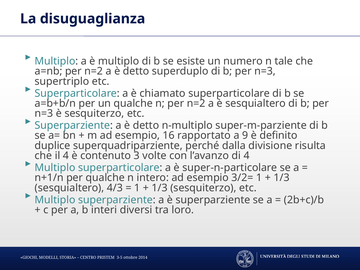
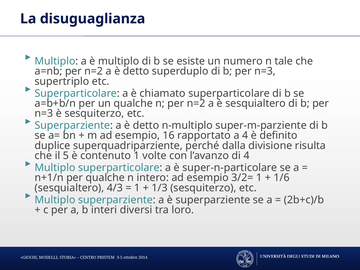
a 9: 9 -> 4 (245, 136)
il 4: 4 -> 5 (66, 156)
contenuto 3: 3 -> 1 (137, 156)
1/3: 1/3 -> 1/6 (282, 178)
